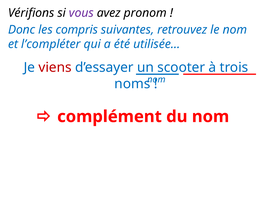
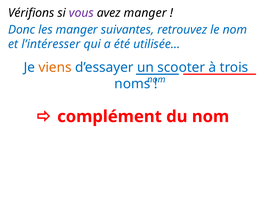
avez pronom: pronom -> manger (145, 13)
les compris: compris -> manger (77, 30)
l’compléter: l’compléter -> l’intéresser (51, 44)
viens colour: red -> orange (55, 67)
